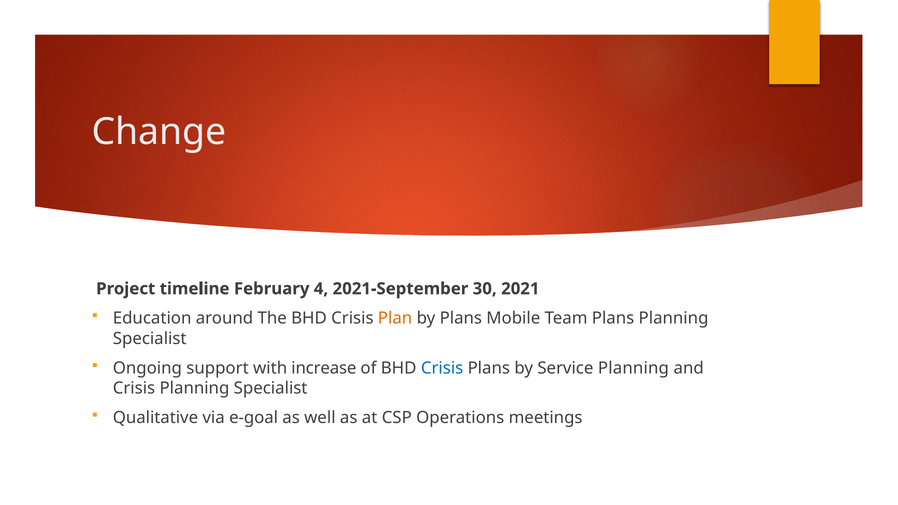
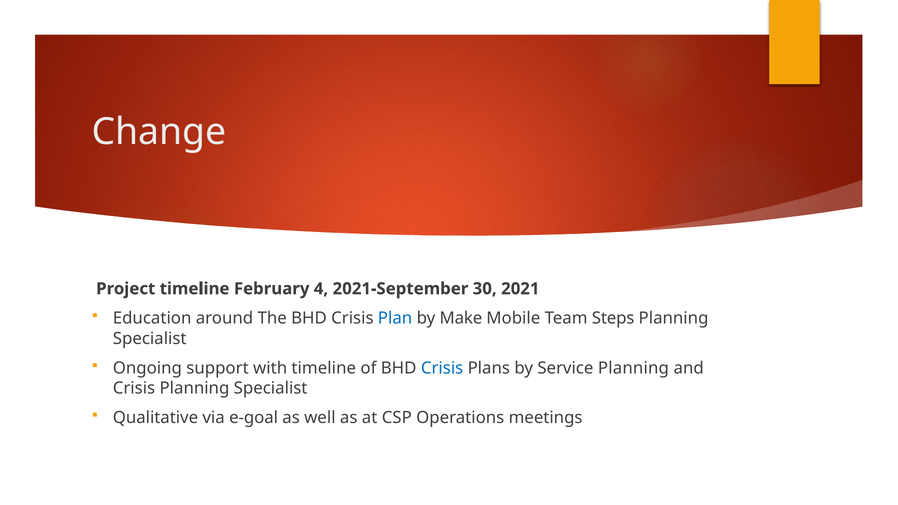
Plan colour: orange -> blue (395, 318)
by Plans: Plans -> Make (461, 318)
Team Plans: Plans -> Steps (613, 318)
with increase: increase -> timeline (324, 368)
